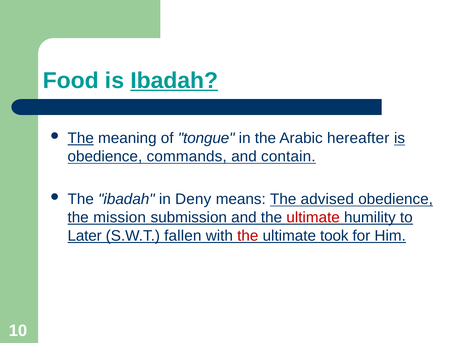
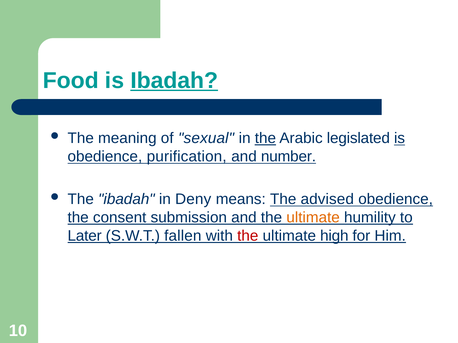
The underline: present -> none (81, 138)
tongue: tongue -> sexual (206, 138)
the underline: none -> present (265, 138)
hereafter: hereafter -> legislated (358, 138)
commands: commands -> purification (187, 157)
contain: contain -> number (288, 157)
mission: mission -> consent (120, 218)
ultimate colour: red -> orange (313, 218)
took: took -> high (334, 236)
